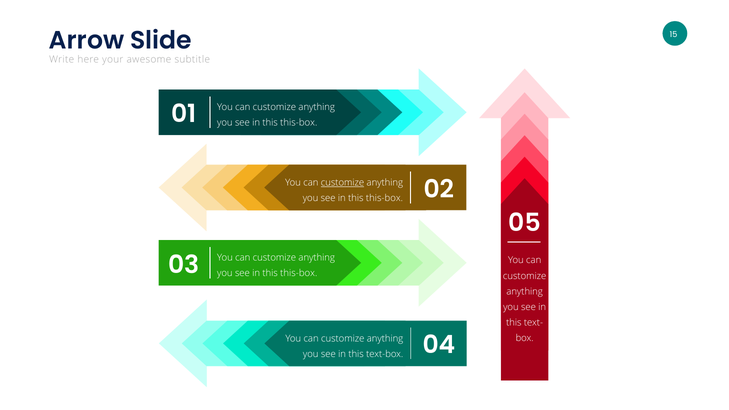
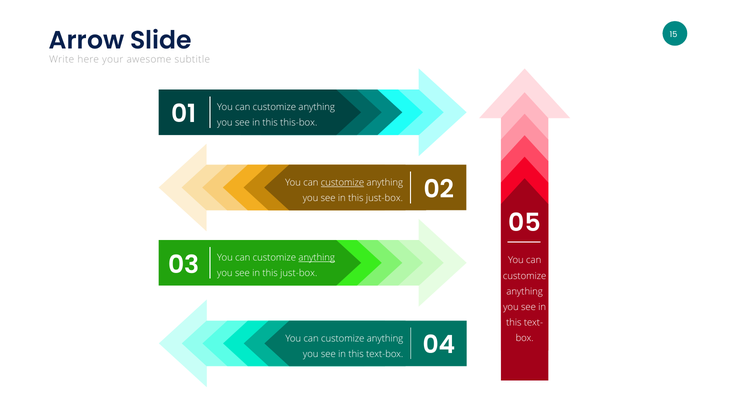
this-box: this-box -> just-box (384, 198)
anything underline: none -> present (317, 258)
this-box: this-box -> just-box (299, 273)
